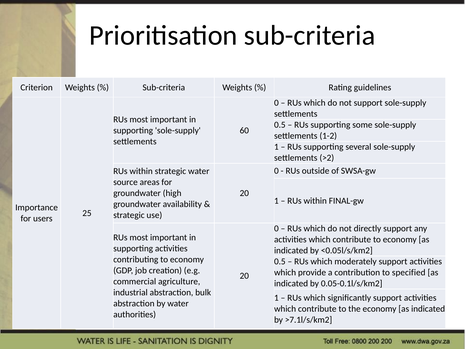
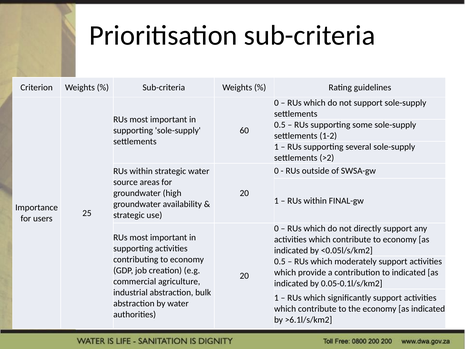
to specified: specified -> indicated (409, 272)
>7.1l/s/km2: >7.1l/s/km2 -> >6.1l/s/km2 (309, 320)
